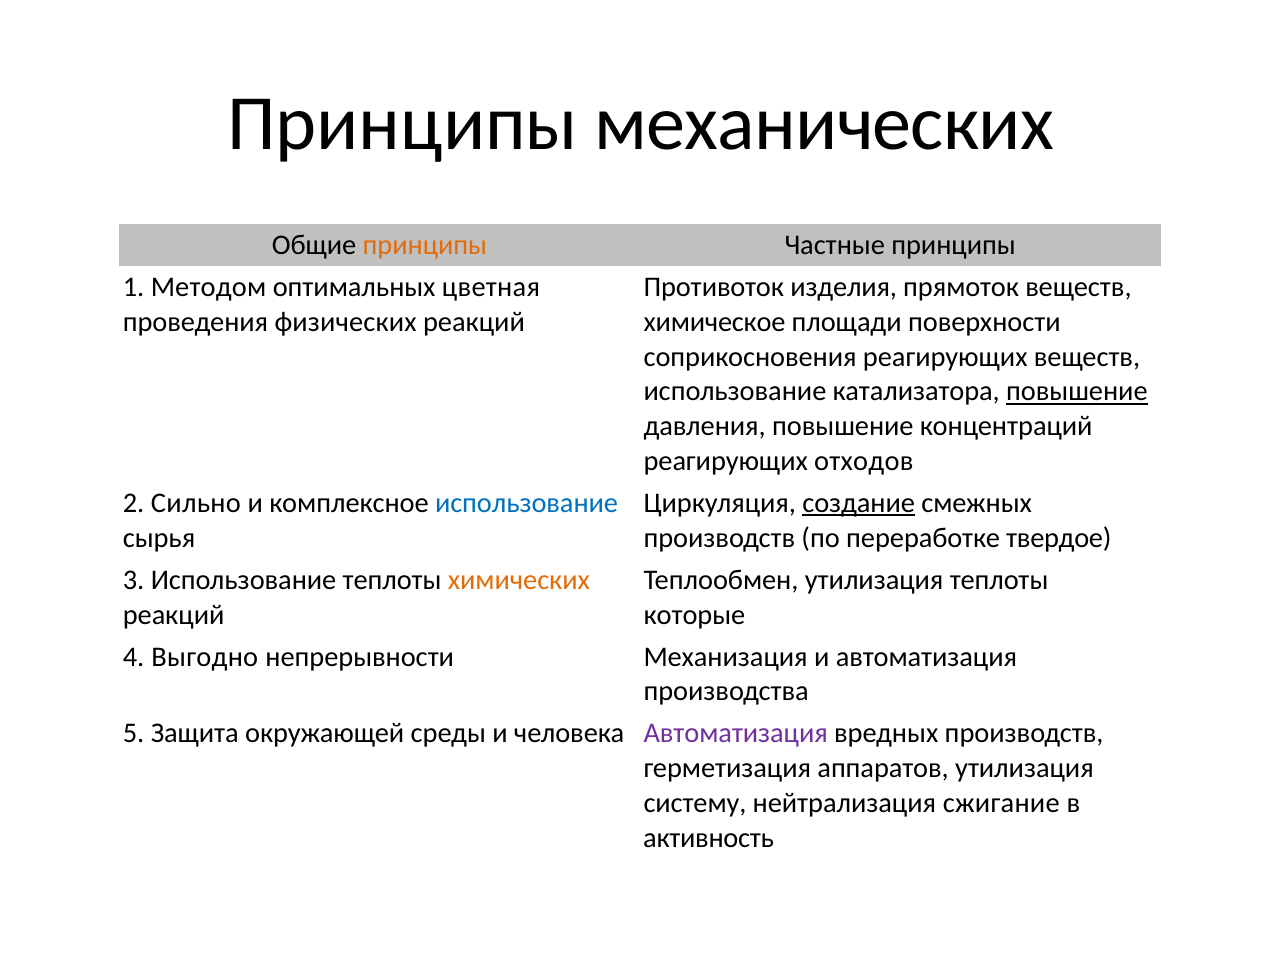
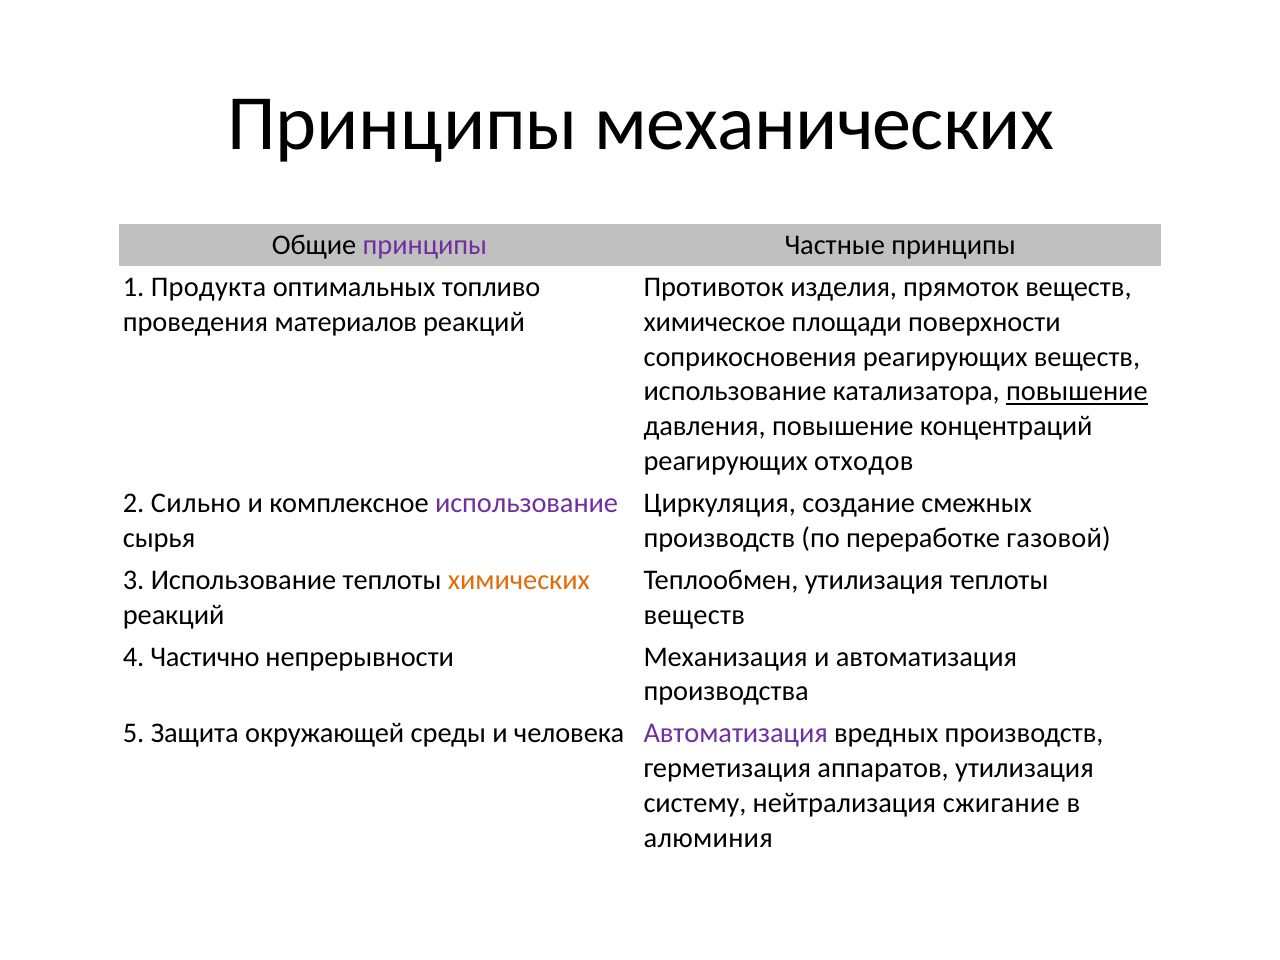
принципы colour: orange -> purple (425, 245)
Методом: Методом -> Продукта (209, 287)
цветная: цветная -> топливо (491, 287)
физических: физических -> материалов (346, 322)
использование colour: blue -> purple (527, 503)
создание underline: present -> none (859, 503)
твердое: твердое -> газовой (1059, 538)
которые: которые -> веществ (694, 615)
Выгодно: Выгодно -> Частично (205, 657)
активность: активность -> алюминия (708, 838)
